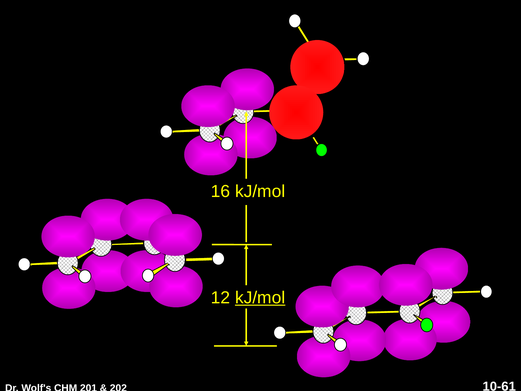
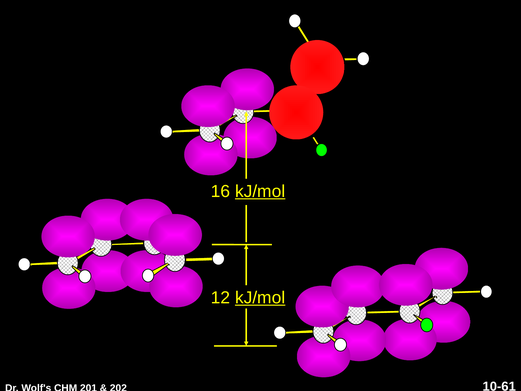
kJ/mol underline: none -> present (260, 191)
